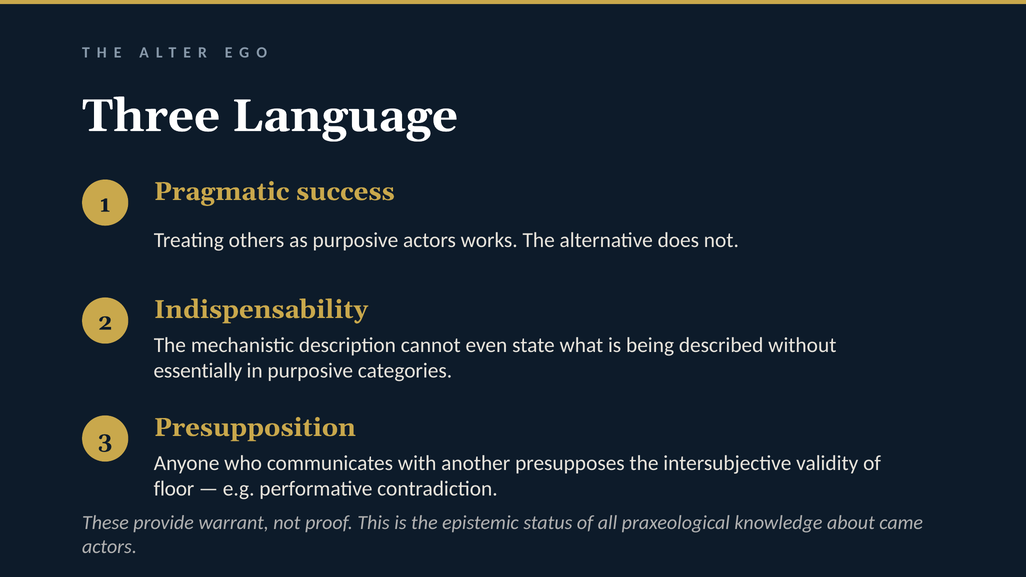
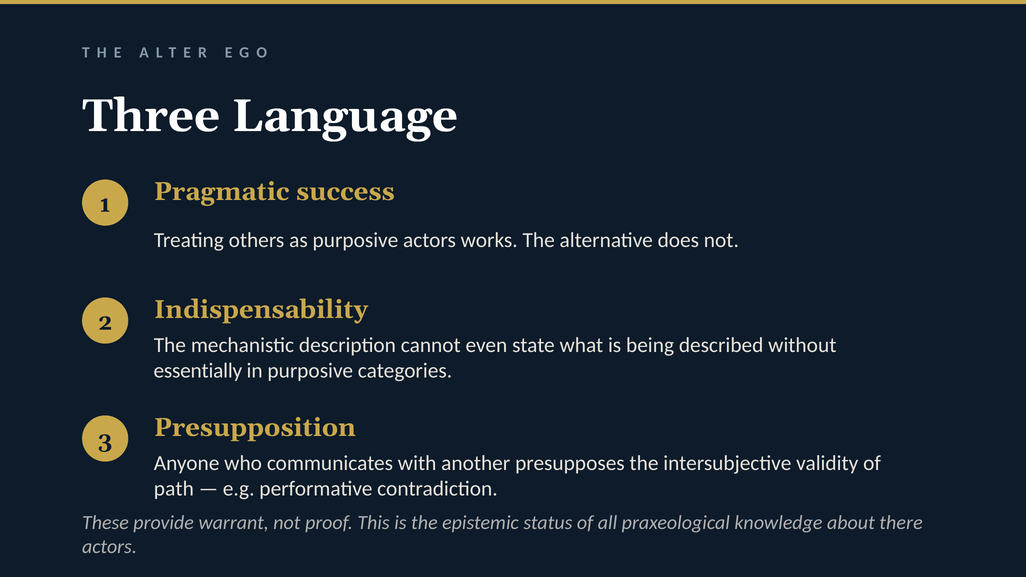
floor: floor -> path (174, 489)
came: came -> there (901, 523)
